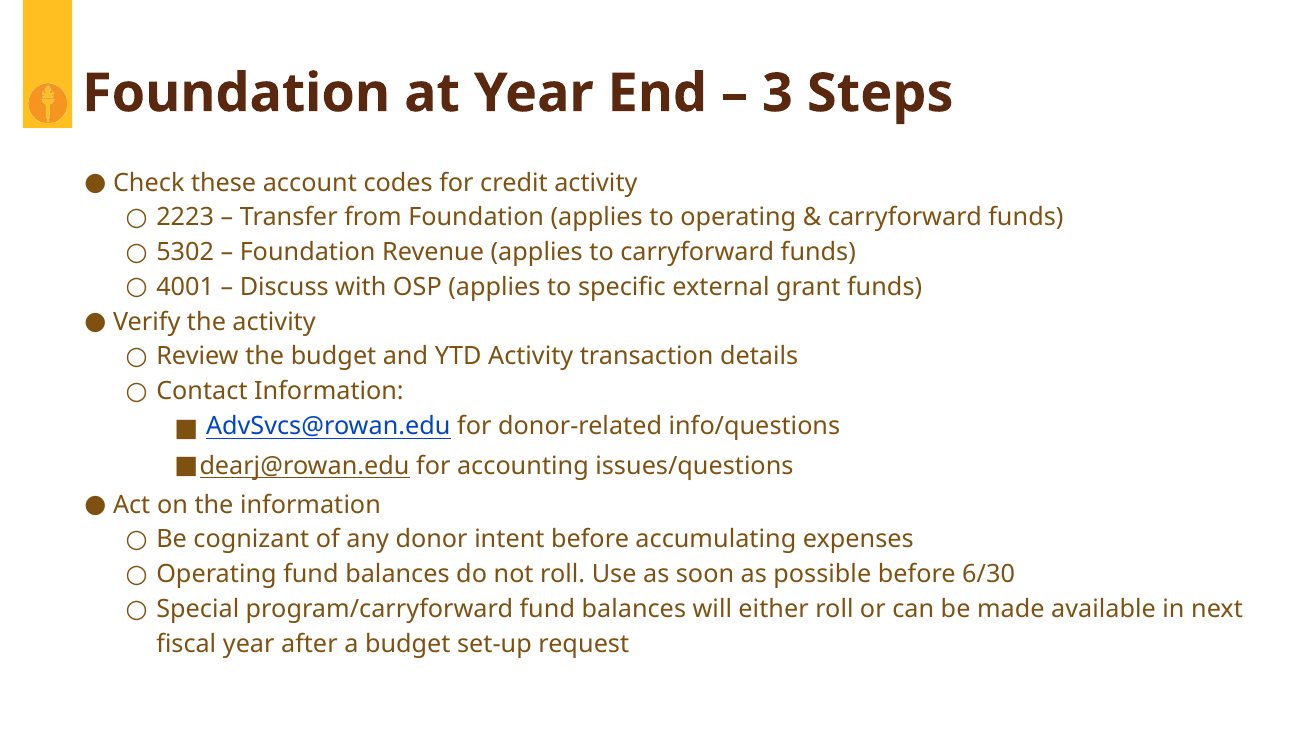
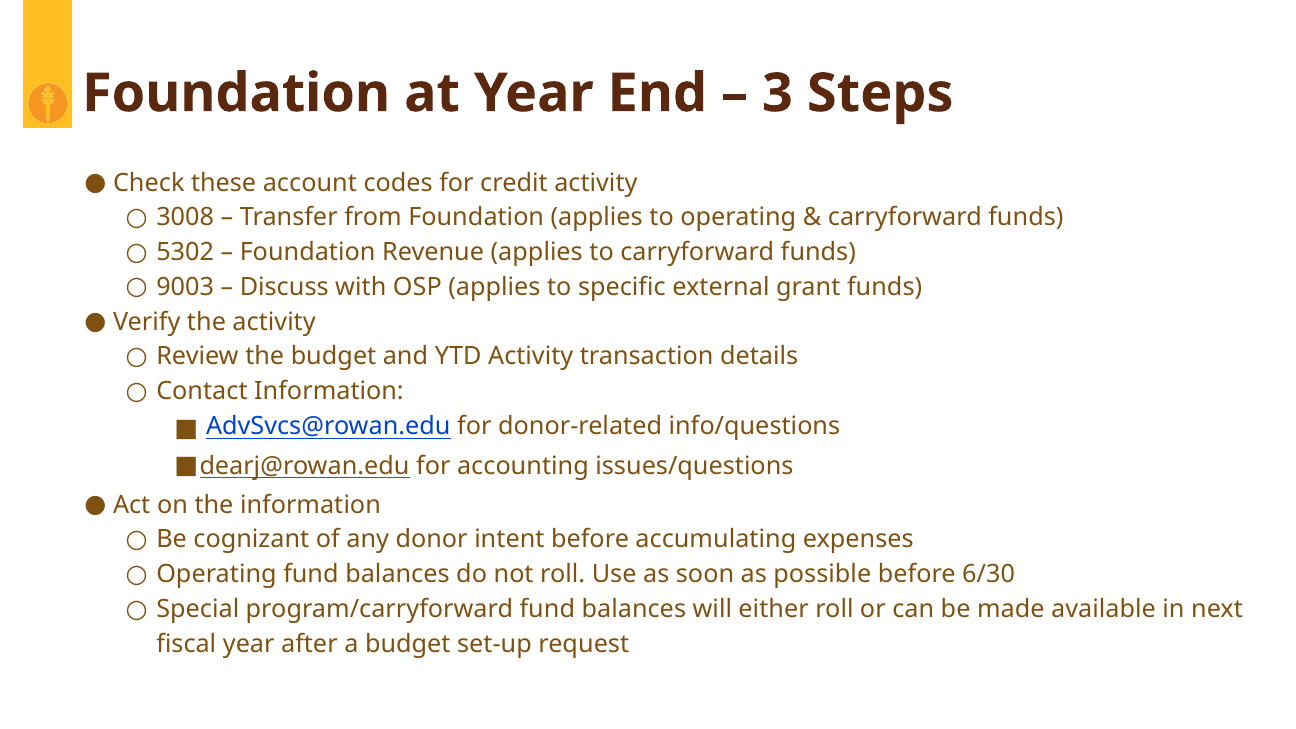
2223: 2223 -> 3008 (185, 217)
4001: 4001 -> 9003 (185, 287)
